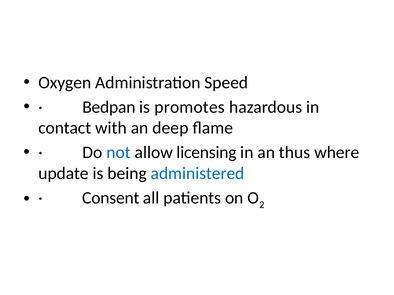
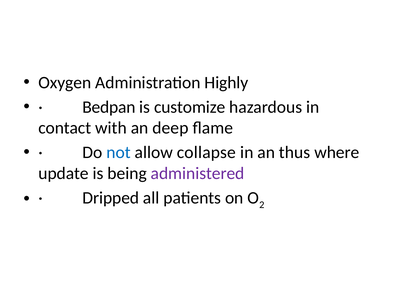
Speed: Speed -> Highly (226, 83)
promotes: promotes -> customize (190, 107)
licensing: licensing -> collapse (206, 153)
administered colour: blue -> purple (198, 174)
Consent: Consent -> Dripped (111, 198)
